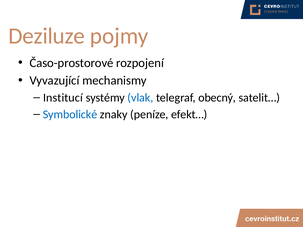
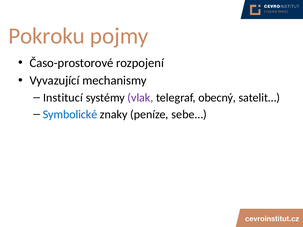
Deziluze: Deziluze -> Pokroku (47, 36)
vlak colour: blue -> purple (140, 98)
efekt…: efekt… -> sebe… (189, 115)
